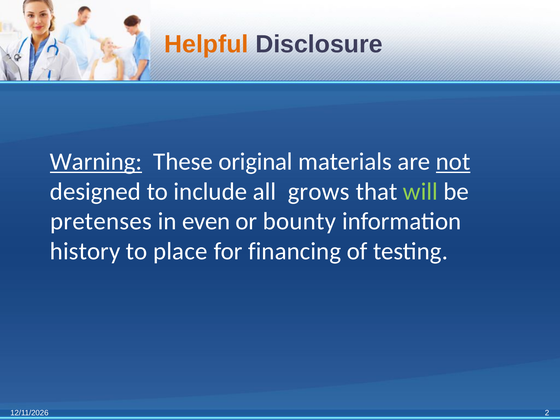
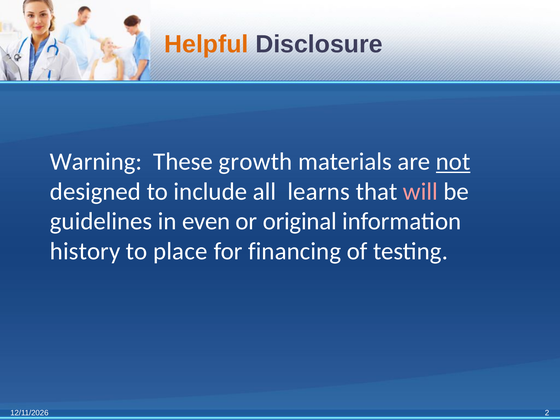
Warning underline: present -> none (96, 162)
original: original -> growth (255, 162)
grows: grows -> learns (319, 192)
will colour: light green -> pink (420, 192)
pretenses: pretenses -> guidelines (101, 221)
bounty: bounty -> original (300, 221)
